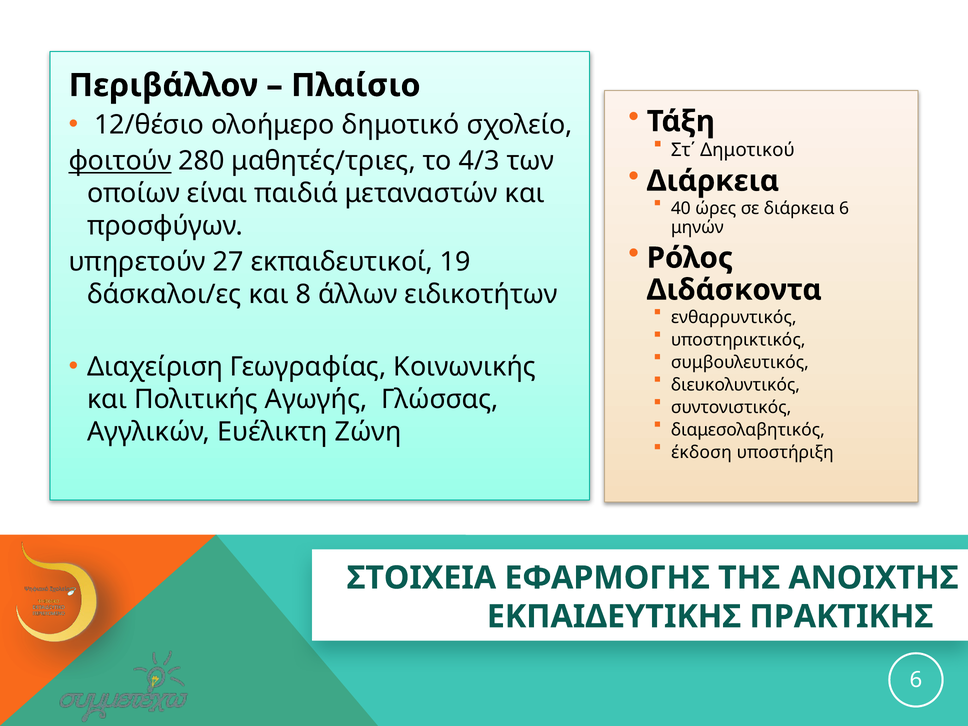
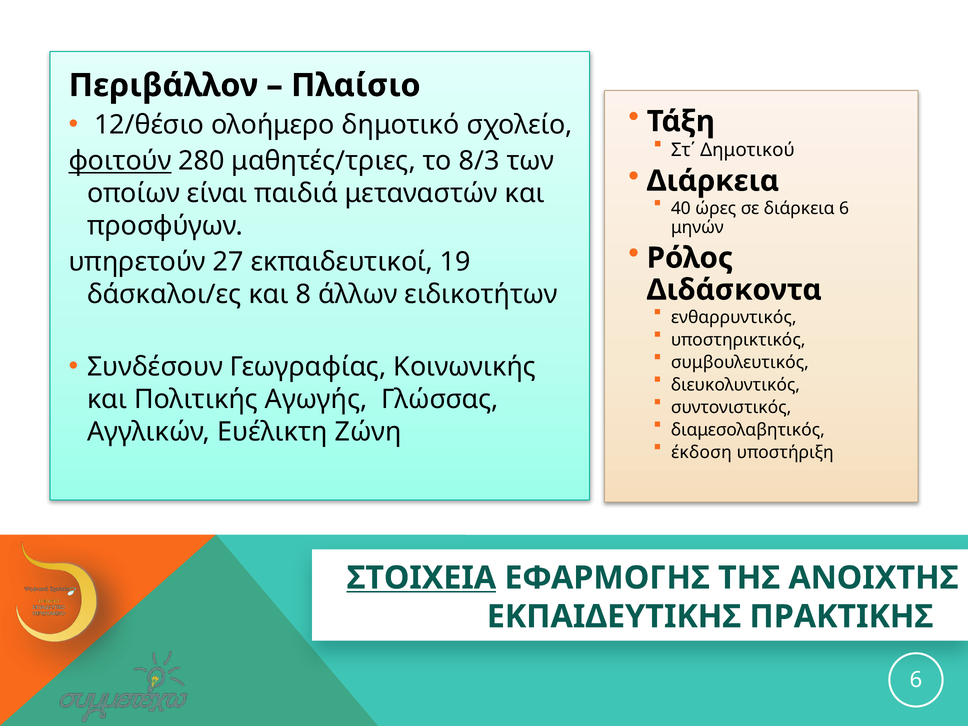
4/3: 4/3 -> 8/3 (479, 161)
Διαχείριση: Διαχείριση -> Συνδέσουν (155, 367)
ΣΤΟΙΧΕΙΑ underline: none -> present (421, 578)
